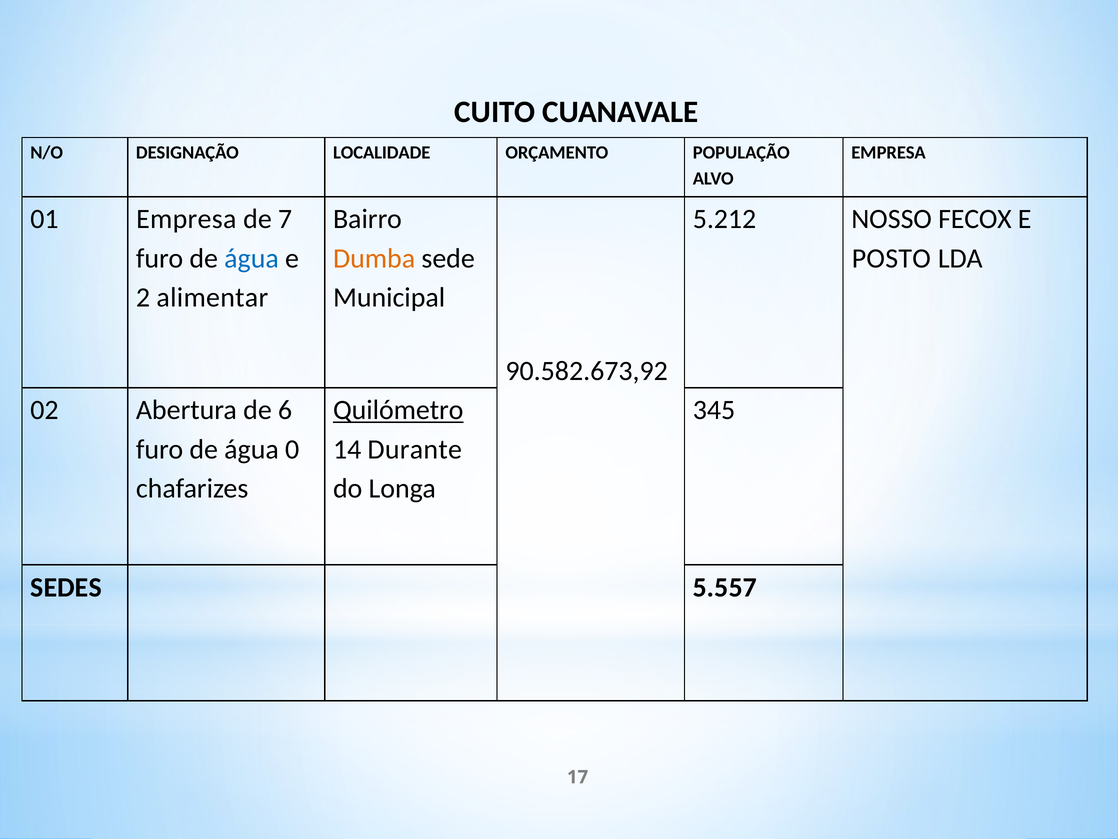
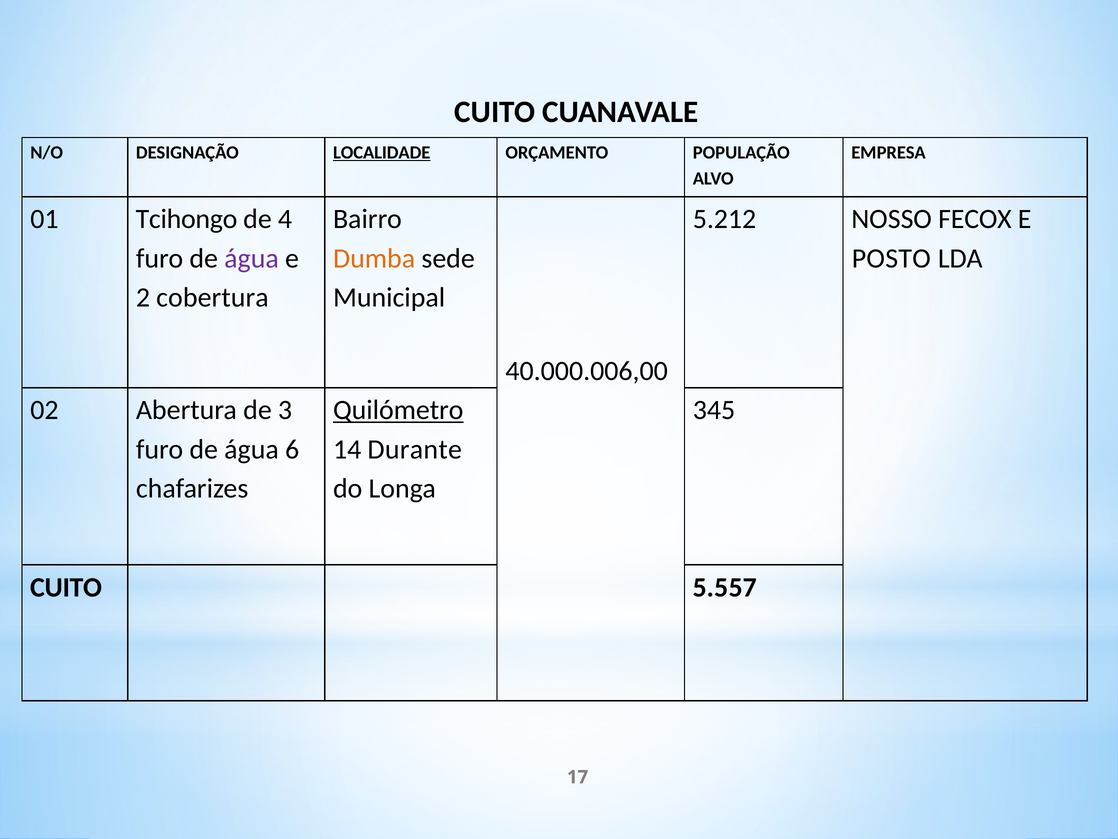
LOCALIDADE underline: none -> present (382, 152)
01 Empresa: Empresa -> Tcihongo (187, 219)
7: 7 -> 4 (285, 219)
água colour: blue -> purple (252, 258)
alimentar: alimentar -> cobertura (212, 297)
90.582.673,92: 90.582.673,92 -> 40.000.006,00 (587, 371)
6: 6 -> 3 (285, 410)
0: 0 -> 6 (292, 449)
SEDES: SEDES -> CUITO (66, 587)
